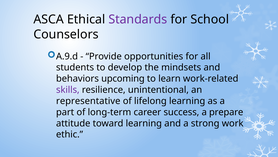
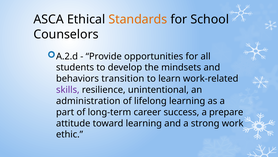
Standards colour: purple -> orange (138, 19)
A.9.d: A.9.d -> A.2.d (67, 56)
upcoming: upcoming -> transition (123, 78)
representative: representative -> administration (88, 101)
